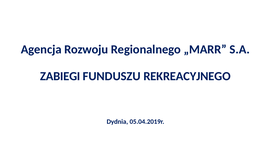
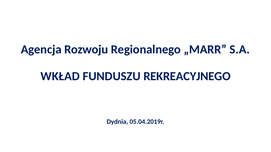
ZABIEGI: ZABIEGI -> WKŁAD (60, 76)
